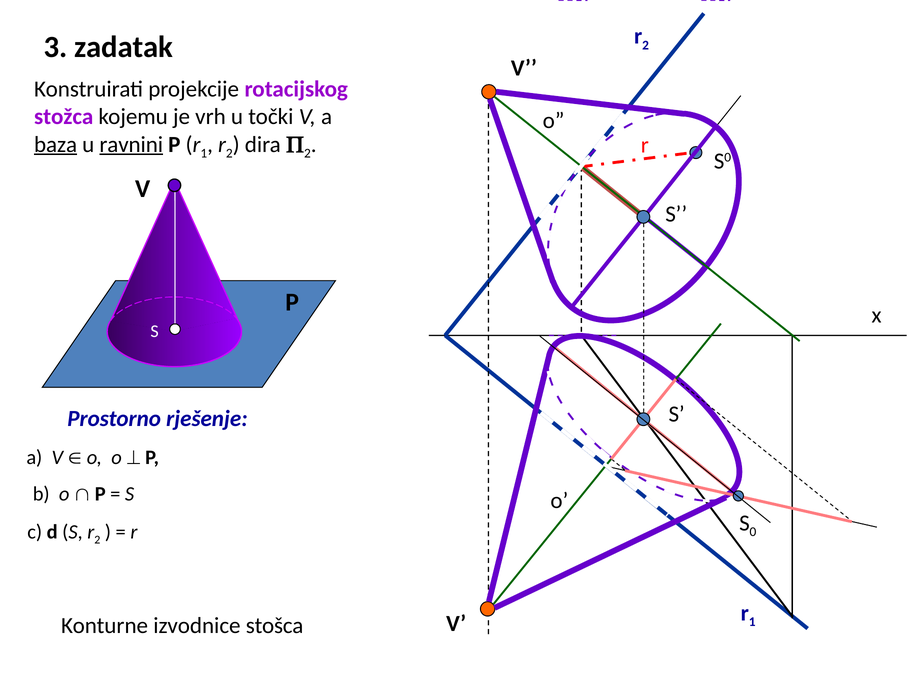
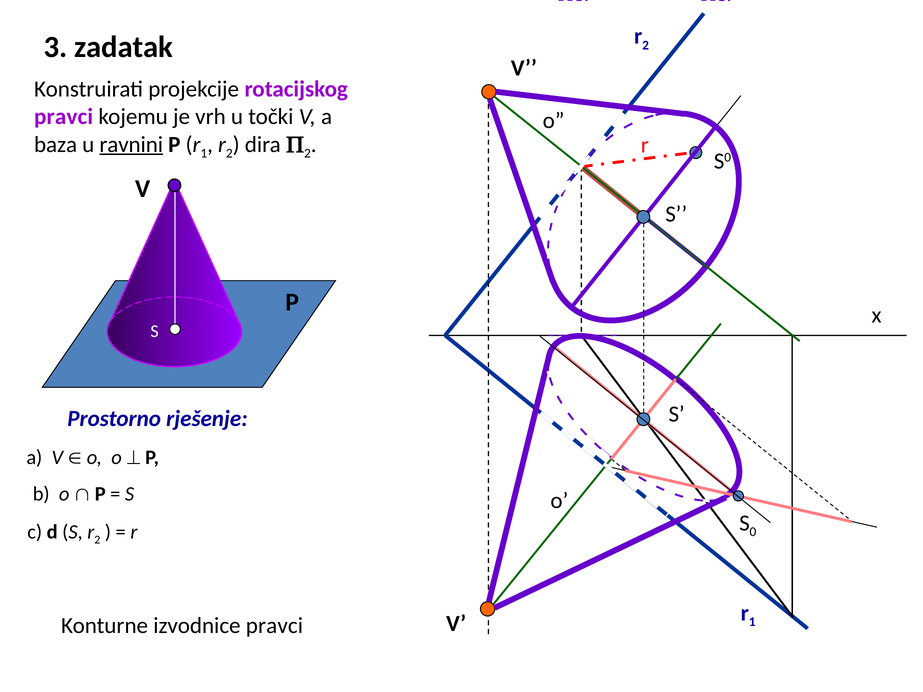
stožca: stožca -> pravci (64, 117)
baza underline: present -> none (56, 145)
izvodnice stošca: stošca -> pravci (274, 626)
